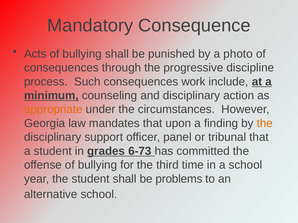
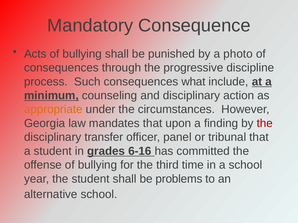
work: work -> what (193, 82)
the colour: orange -> red (265, 124)
support: support -> transfer (104, 137)
6-73: 6-73 -> 6-16 (140, 151)
